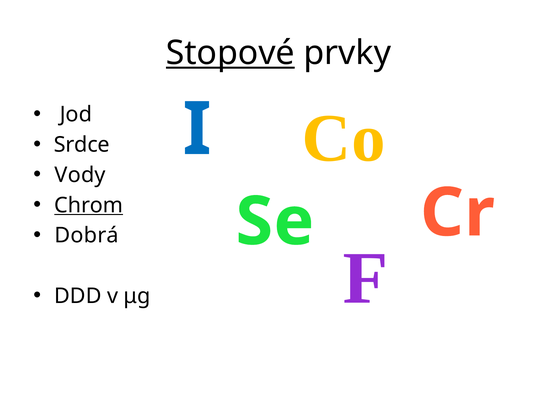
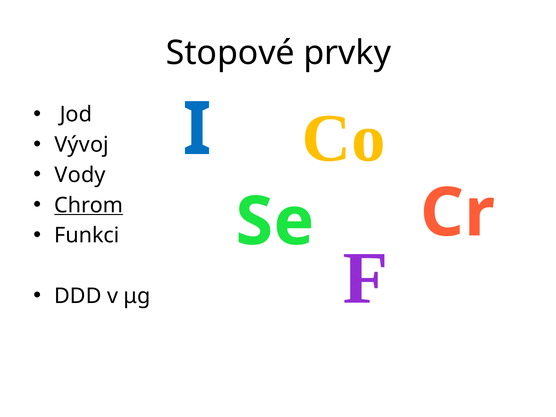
Stopové underline: present -> none (230, 53)
Srdce: Srdce -> Vývoj (82, 145)
Dobrá: Dobrá -> Funkci (87, 235)
